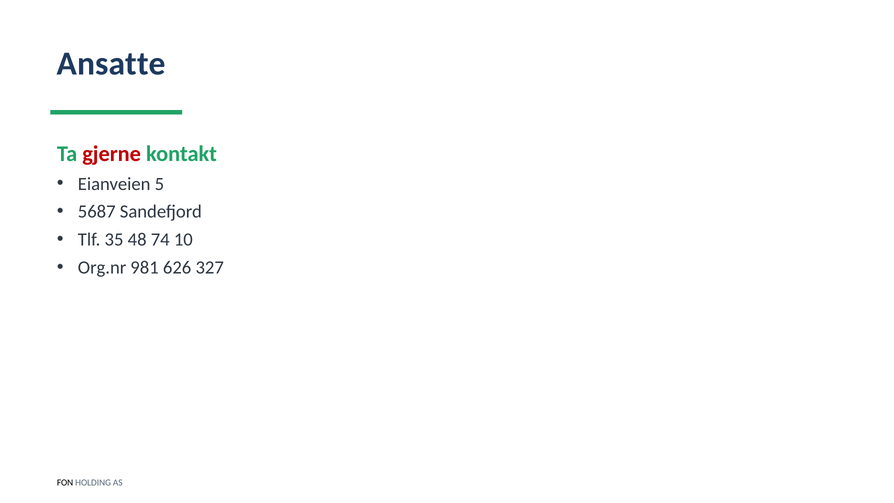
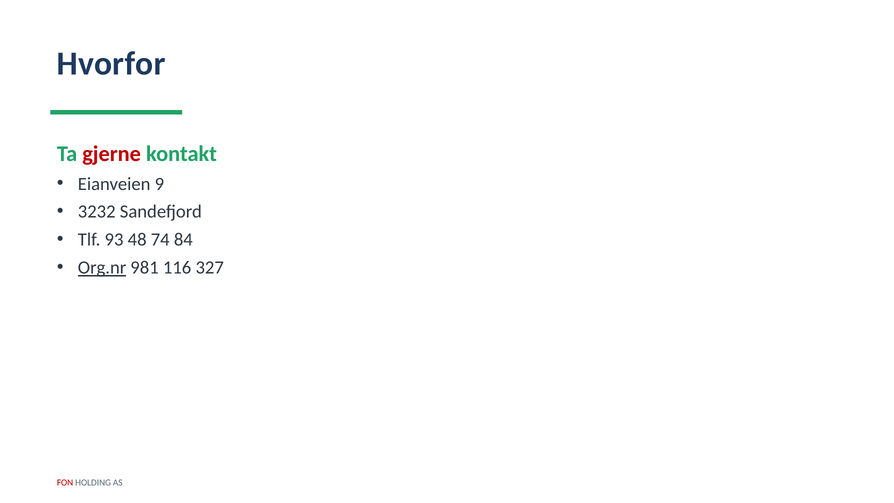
Ansatte: Ansatte -> Hvorfor (111, 64)
5: 5 -> 9 (159, 184)
5687: 5687 -> 3232 (97, 212)
35: 35 -> 93 (114, 240)
10: 10 -> 84 (183, 240)
Org.nr underline: none -> present (102, 268)
626: 626 -> 116 (177, 268)
FON colour: black -> red (65, 483)
